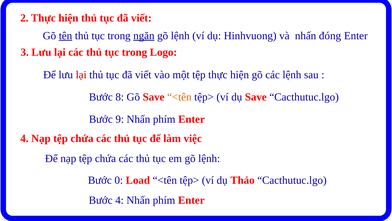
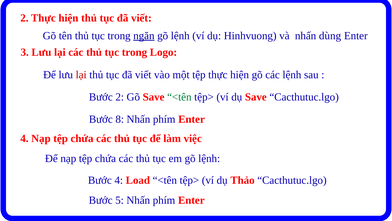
tên underline: present -> none (65, 36)
đóng: đóng -> dùng (330, 36)
Bước 8: 8 -> 2 (120, 97)
<tên colour: orange -> green (179, 97)
9: 9 -> 8 (120, 119)
Bước 0: 0 -> 4 (119, 180)
Bước 4: 4 -> 5 (120, 200)
